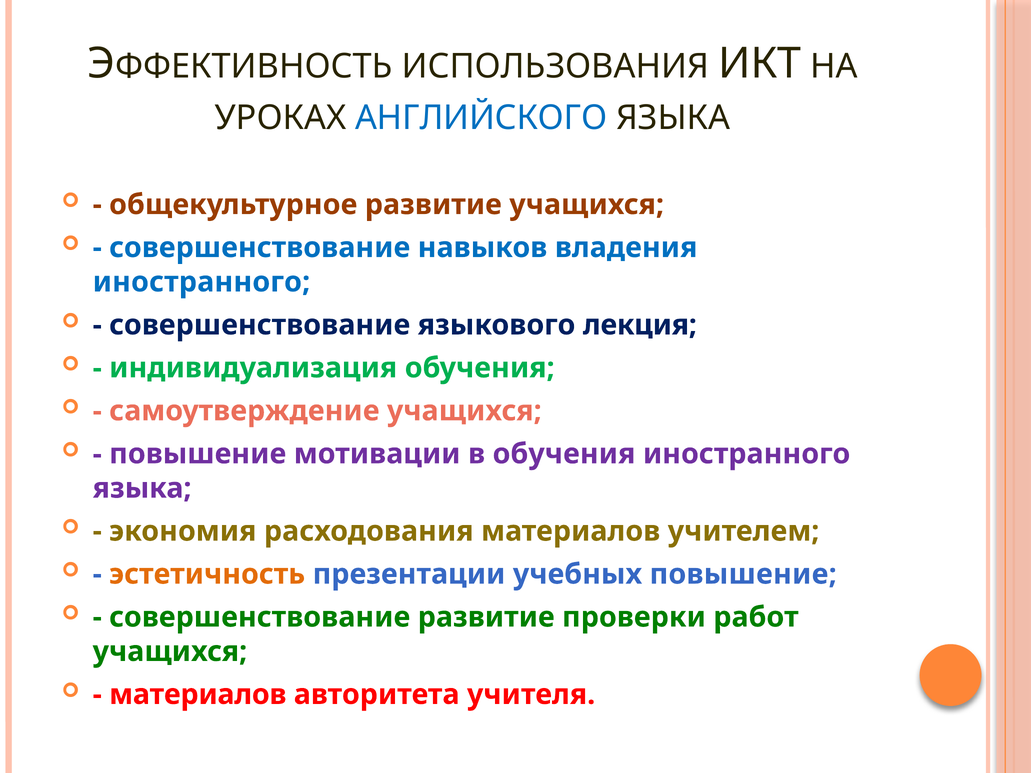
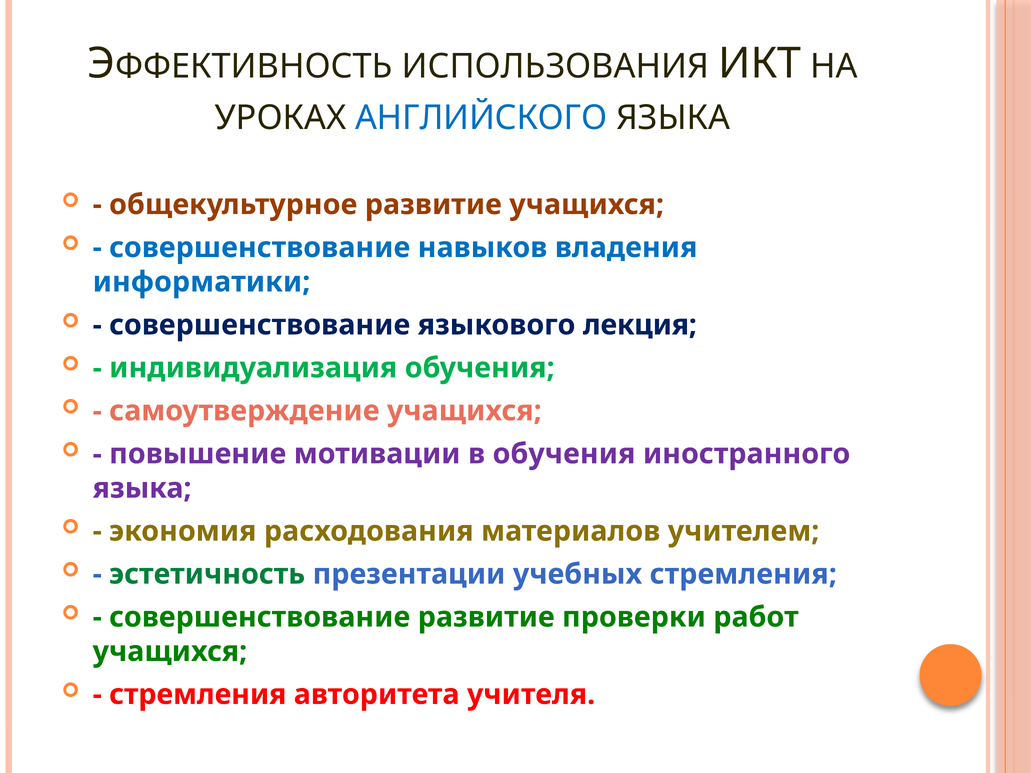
иностранного: иностранного -> информатики (201, 282)
эстетичность colour: orange -> green (207, 574)
учебных повышение: повышение -> стремления (743, 574)
материалов: материалов -> стремления (198, 695)
